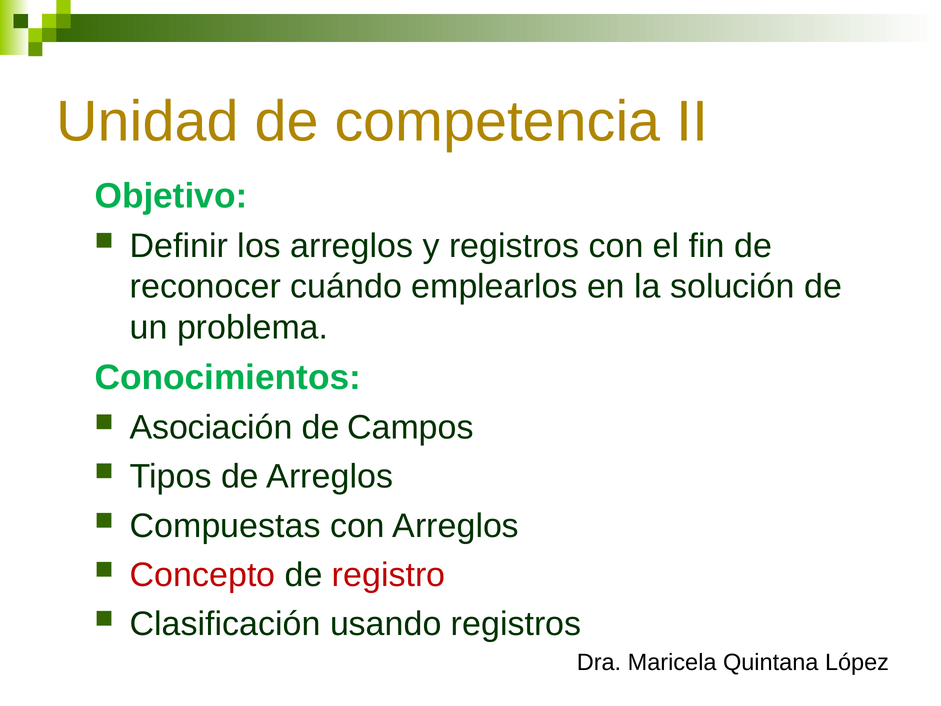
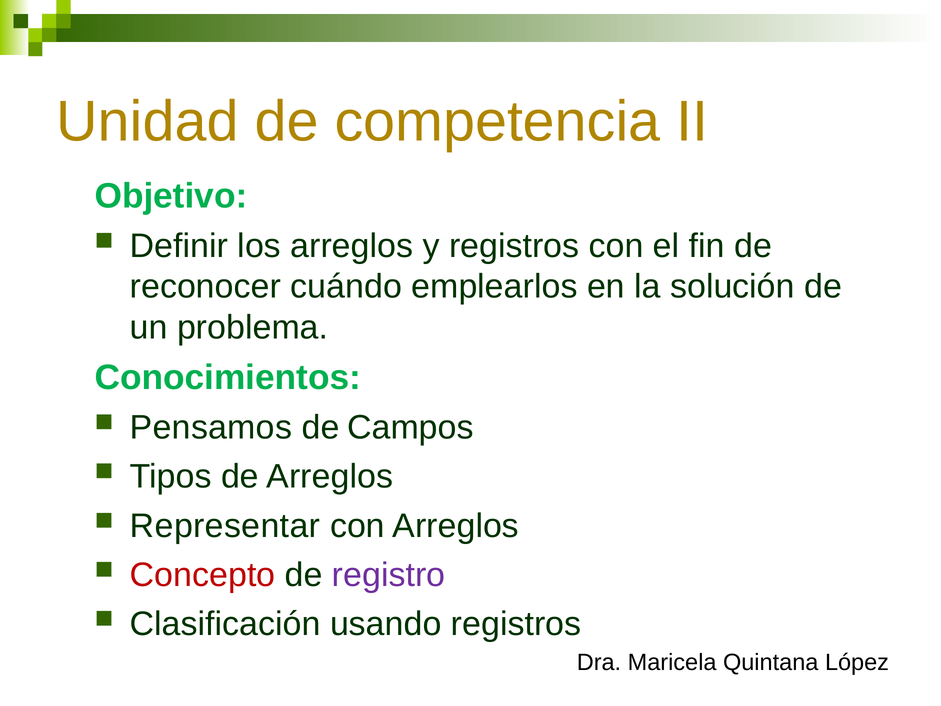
Asociación: Asociación -> Pensamos (211, 427)
Compuestas: Compuestas -> Representar (225, 526)
registro colour: red -> purple (389, 575)
